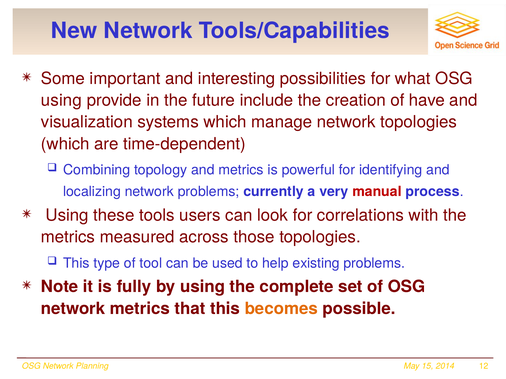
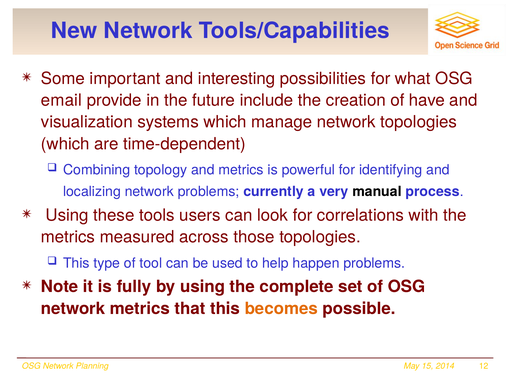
using: using -> email (61, 100)
manual colour: red -> black (377, 192)
existing: existing -> happen (316, 263)
